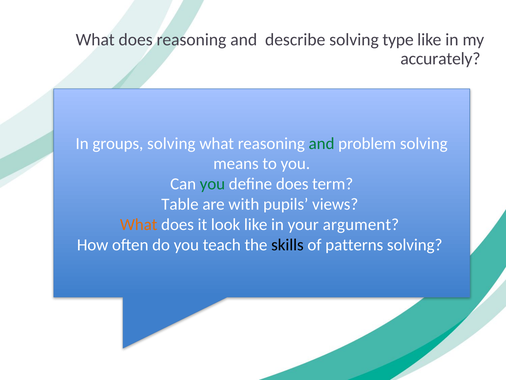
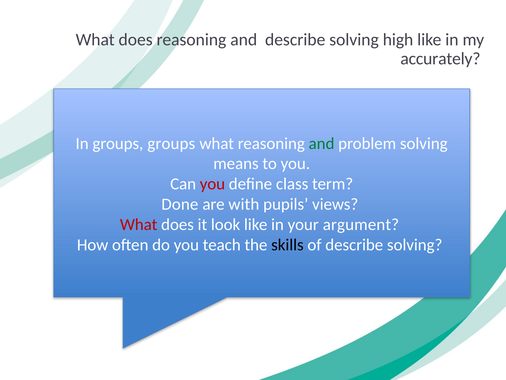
type: type -> high (398, 40)
groups solving: solving -> groups (171, 143)
you colour: green -> red (212, 184)
define does: does -> class (292, 184)
Table: Table -> Done (180, 204)
What colour: orange -> red (139, 224)
of patterns: patterns -> describe (354, 244)
